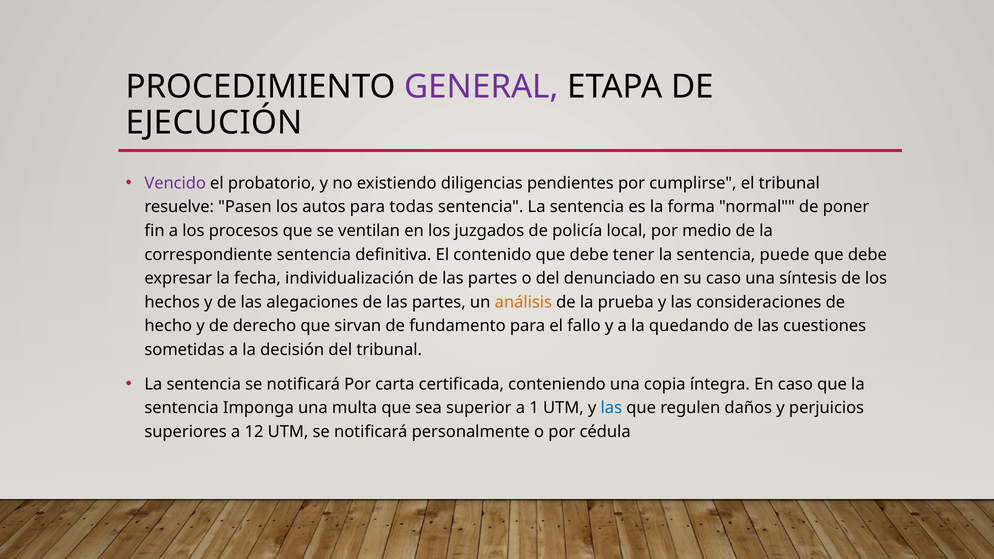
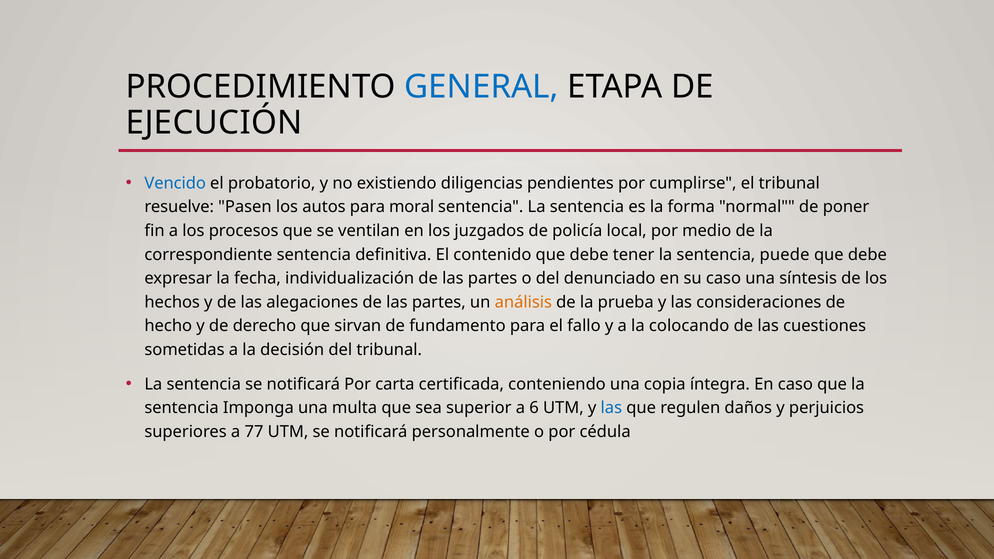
GENERAL colour: purple -> blue (481, 87)
Vencido colour: purple -> blue (175, 183)
todas: todas -> moral (412, 207)
quedando: quedando -> colocando (689, 326)
1: 1 -> 6 (534, 408)
12: 12 -> 77 (254, 432)
